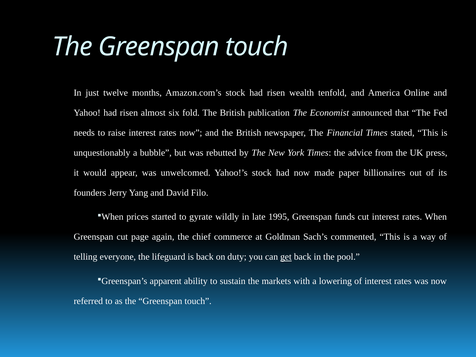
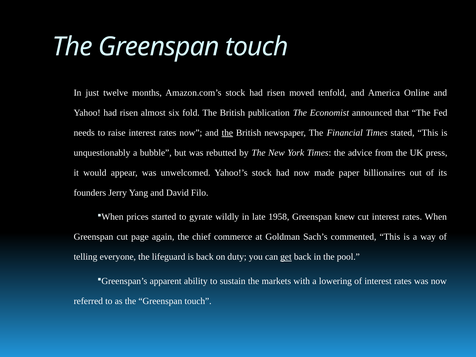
wealth: wealth -> moved (302, 93)
the underline: none -> present (227, 133)
1995: 1995 -> 1958 (279, 217)
funds: funds -> knew (345, 217)
